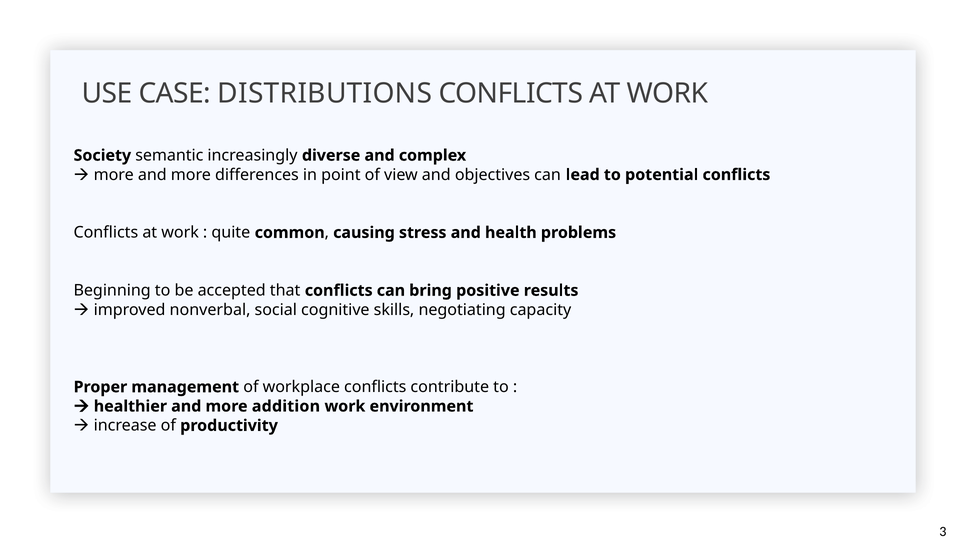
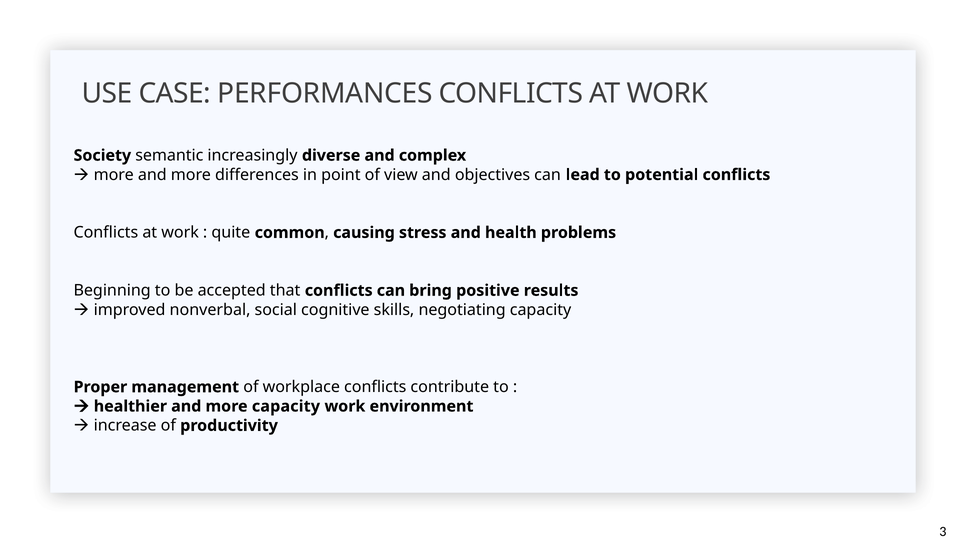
DISTRIBUTIONS: DISTRIBUTIONS -> PERFORMANCES (325, 94)
more addition: addition -> capacity (286, 407)
